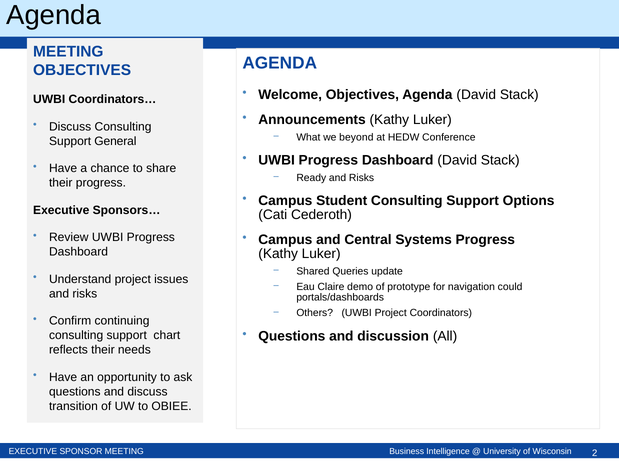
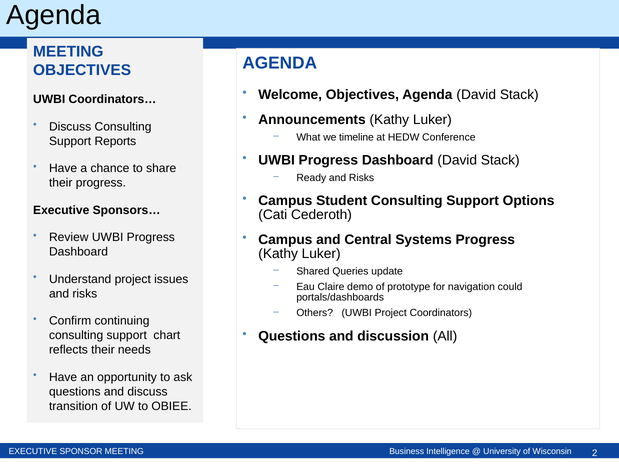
beyond: beyond -> timeline (356, 137)
General: General -> Reports (115, 141)
